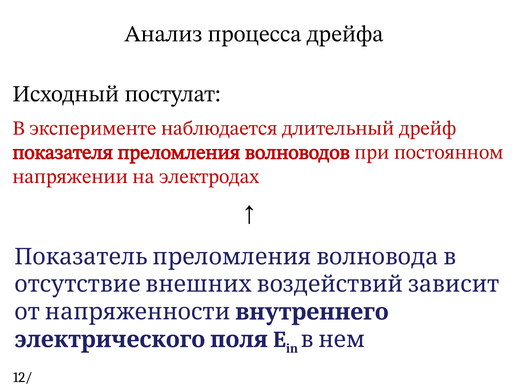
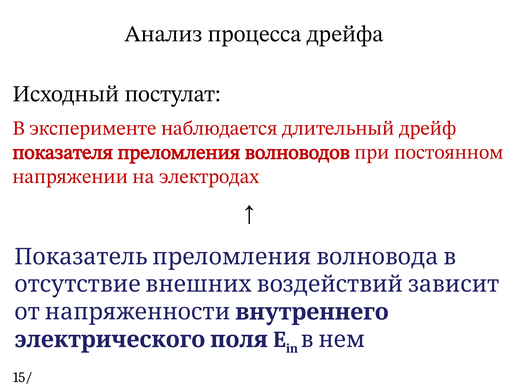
12/: 12/ -> 15/ (23, 377)
